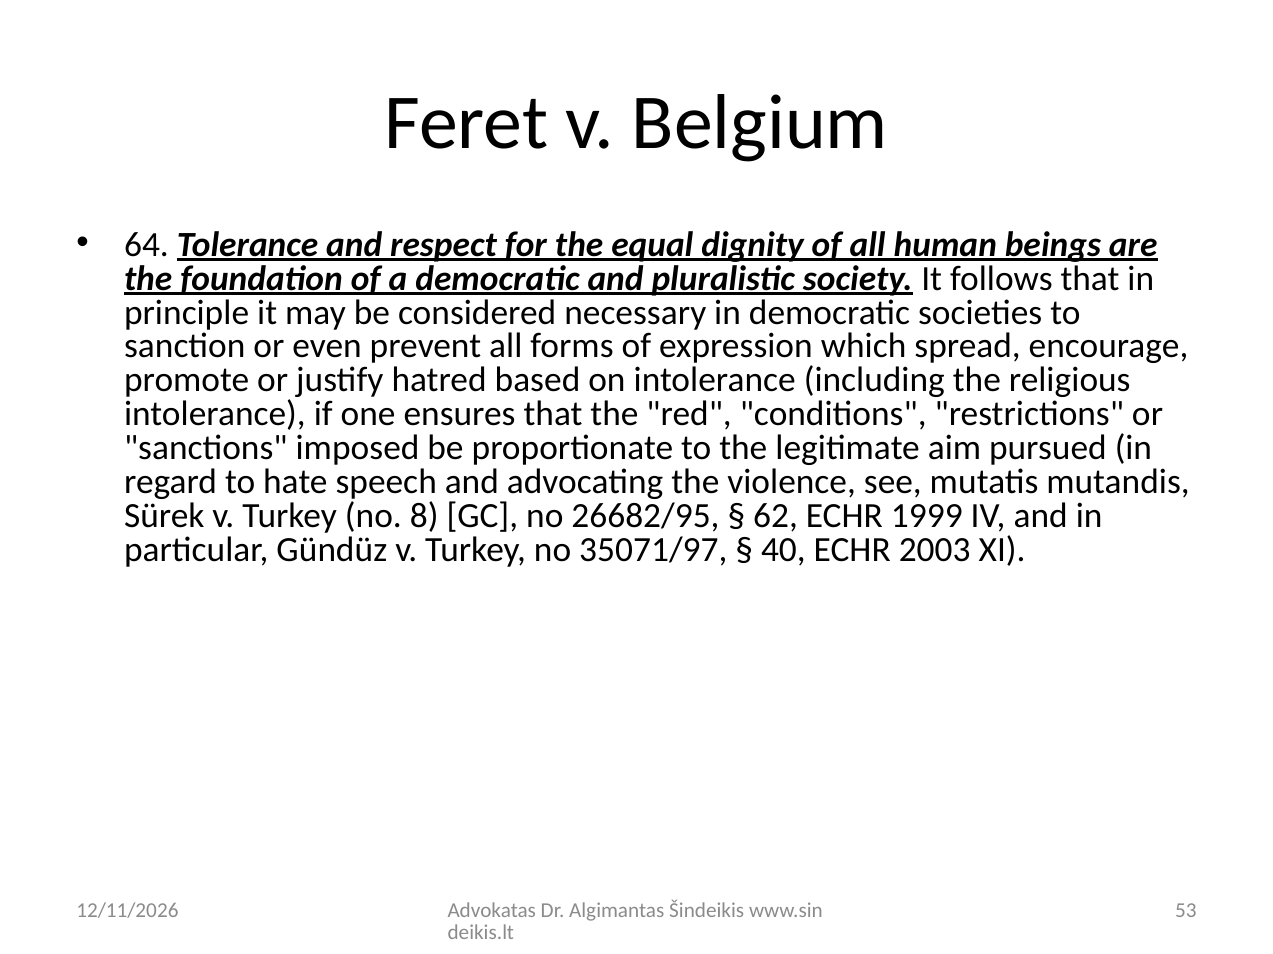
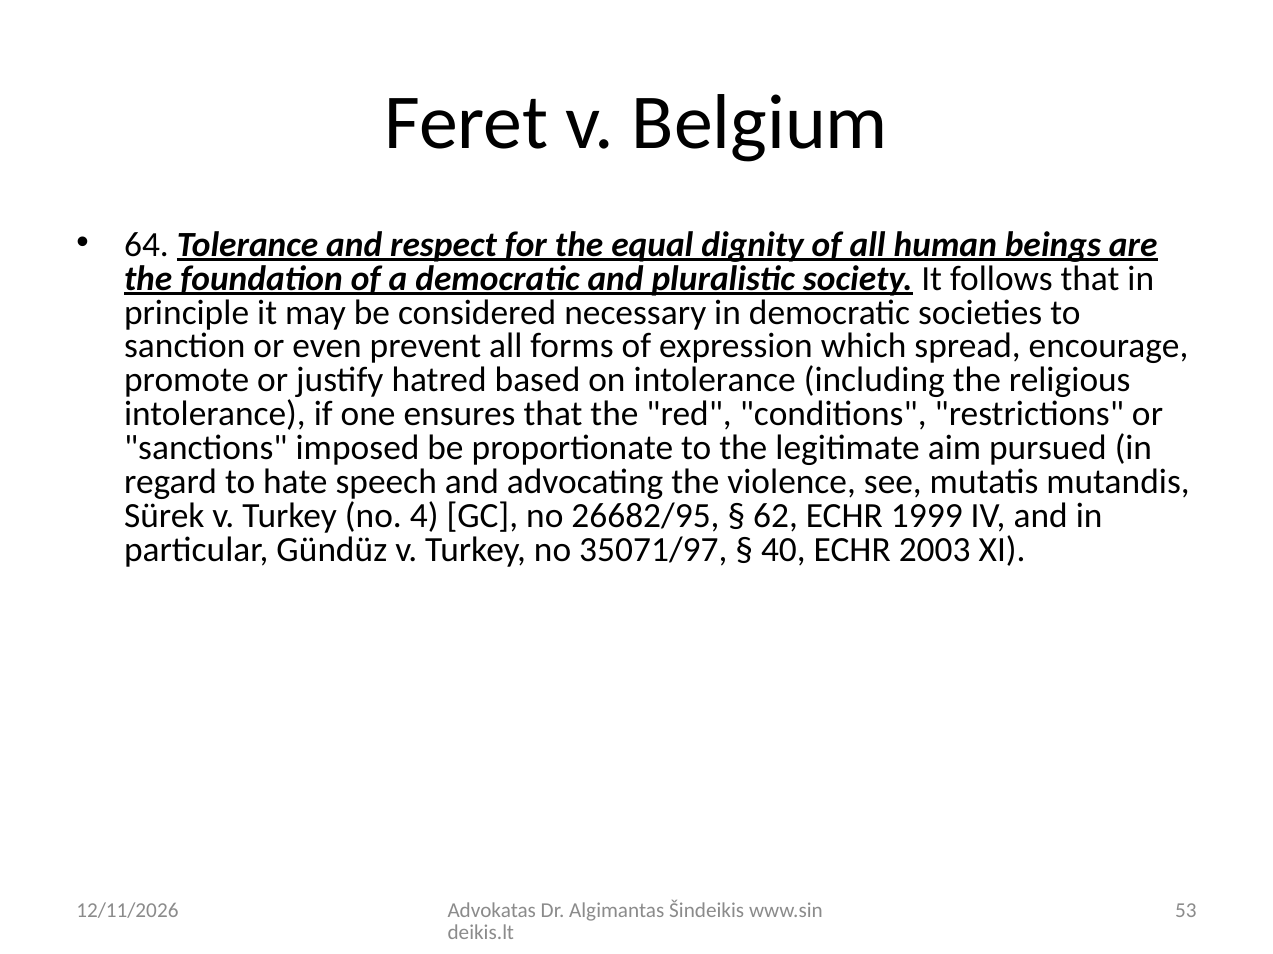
8: 8 -> 4 (424, 516)
